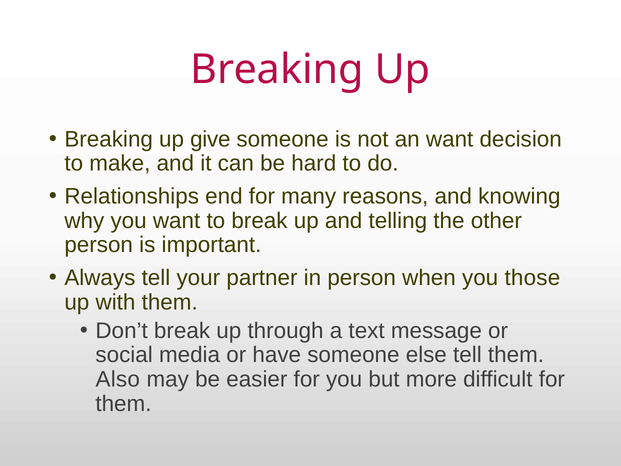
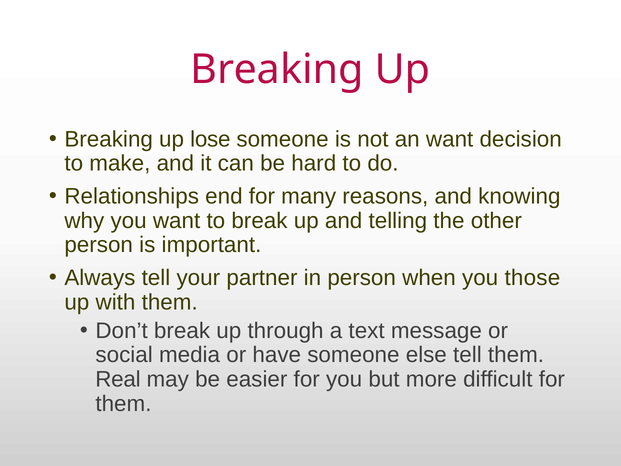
give: give -> lose (210, 139)
Also: Also -> Real (118, 379)
